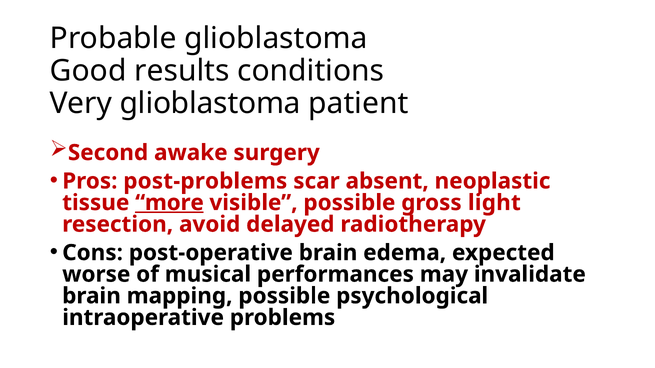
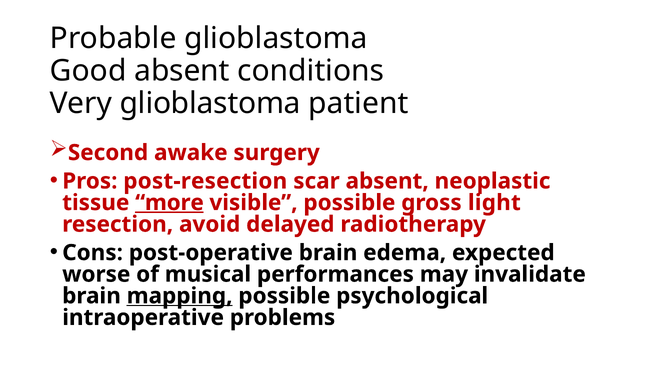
Good results: results -> absent (182, 71)
post-problems: post-problems -> post-resection (205, 181)
mapping underline: none -> present (180, 296)
